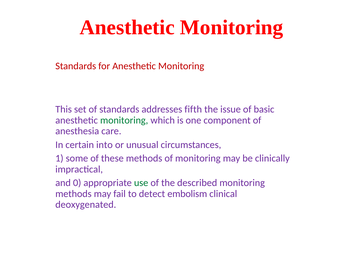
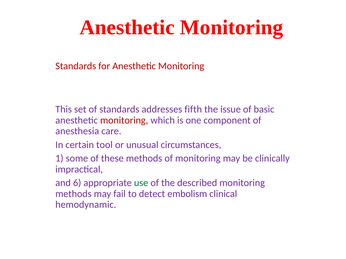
monitoring colour: green -> red (124, 120)
into: into -> tool (104, 145)
0: 0 -> 6 (77, 183)
deoxygenated: deoxygenated -> hemodynamic (86, 205)
